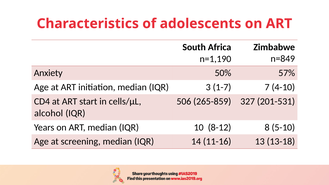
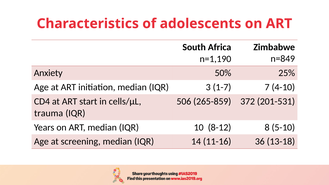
57%: 57% -> 25% (287, 73)
327: 327 -> 372 (248, 101)
alcohol: alcohol -> trauma (49, 113)
13: 13 -> 36 (260, 142)
